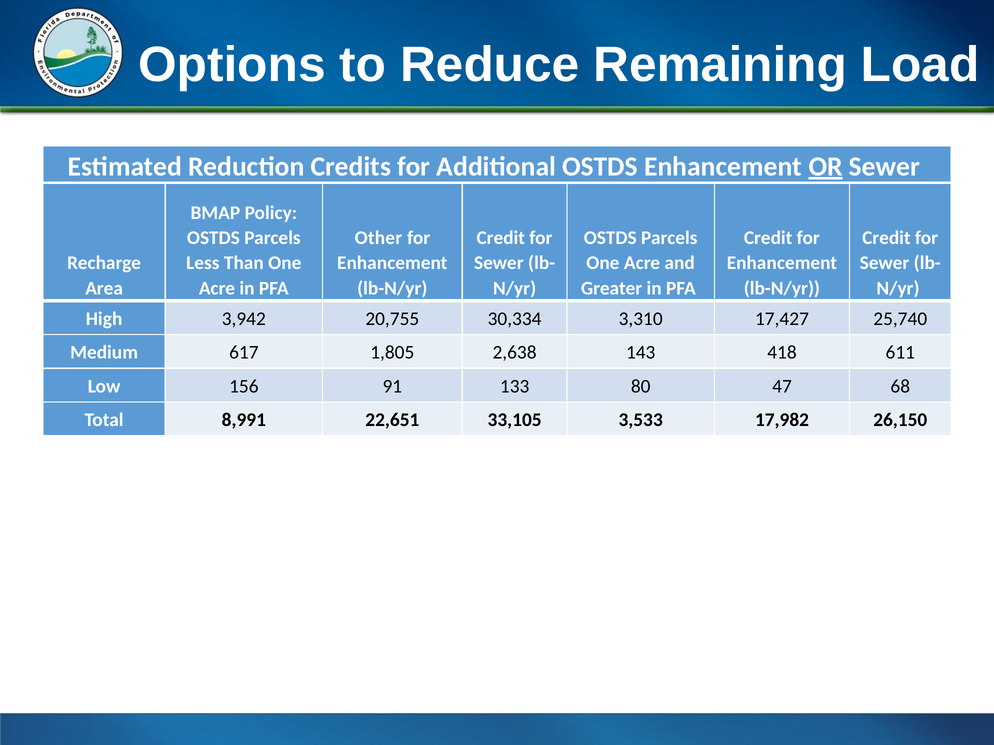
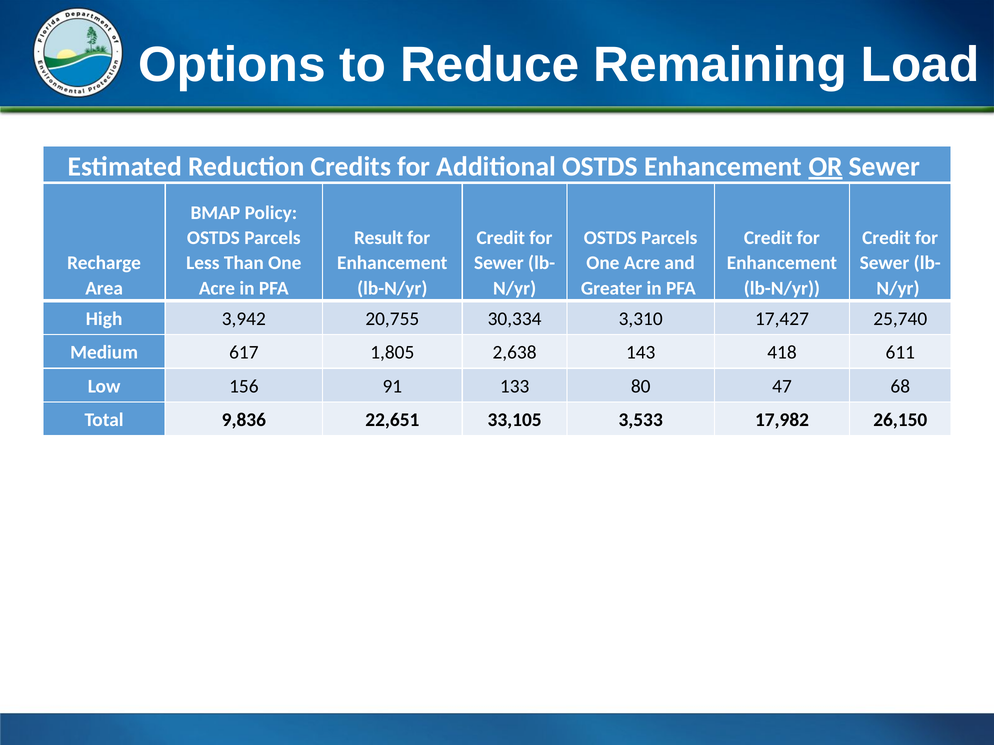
Other: Other -> Result (379, 238)
8,991: 8,991 -> 9,836 (244, 420)
